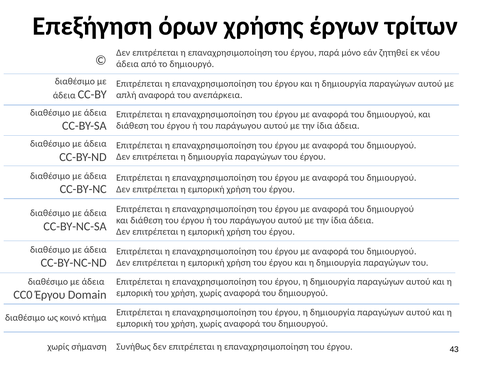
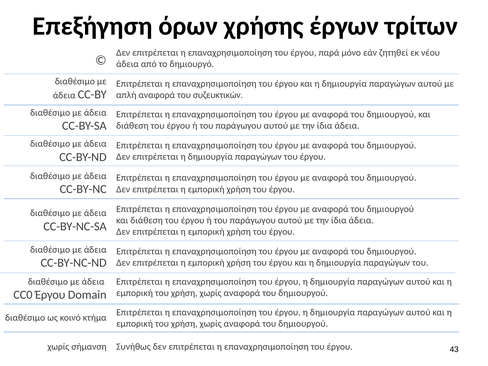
ανεπάρκεια: ανεπάρκεια -> συζευκτικών (218, 95)
